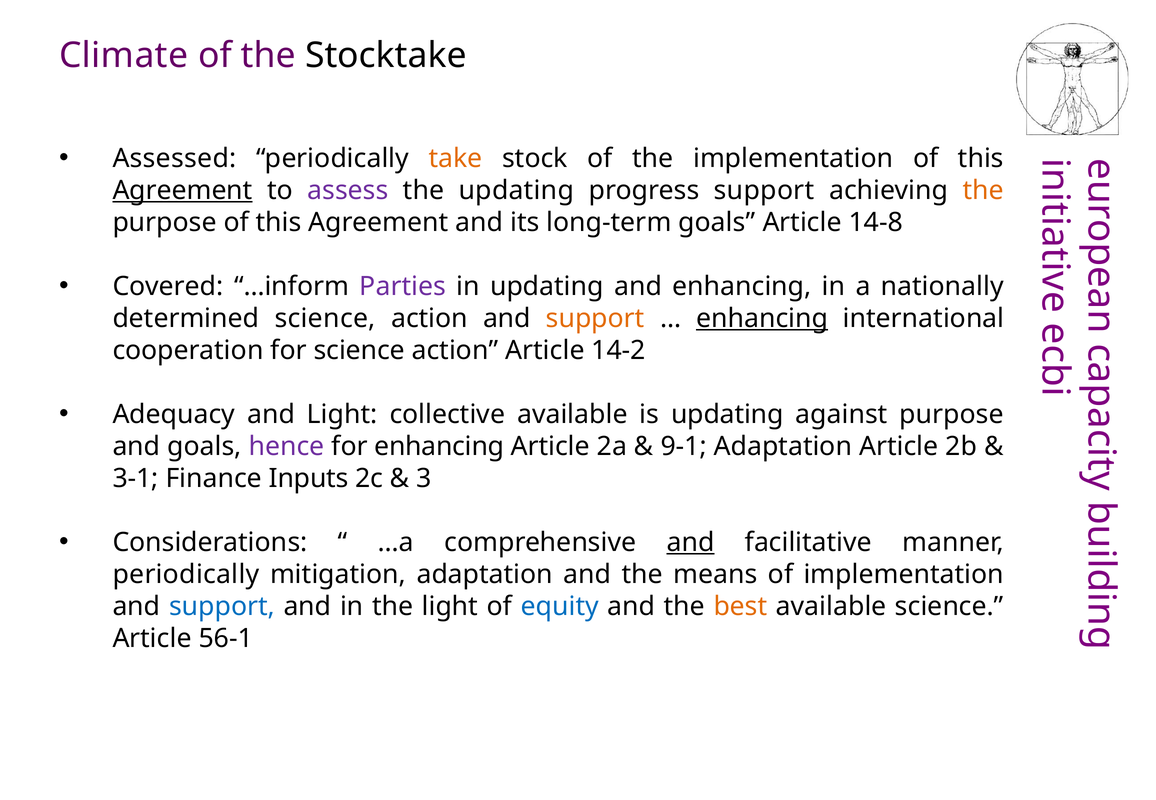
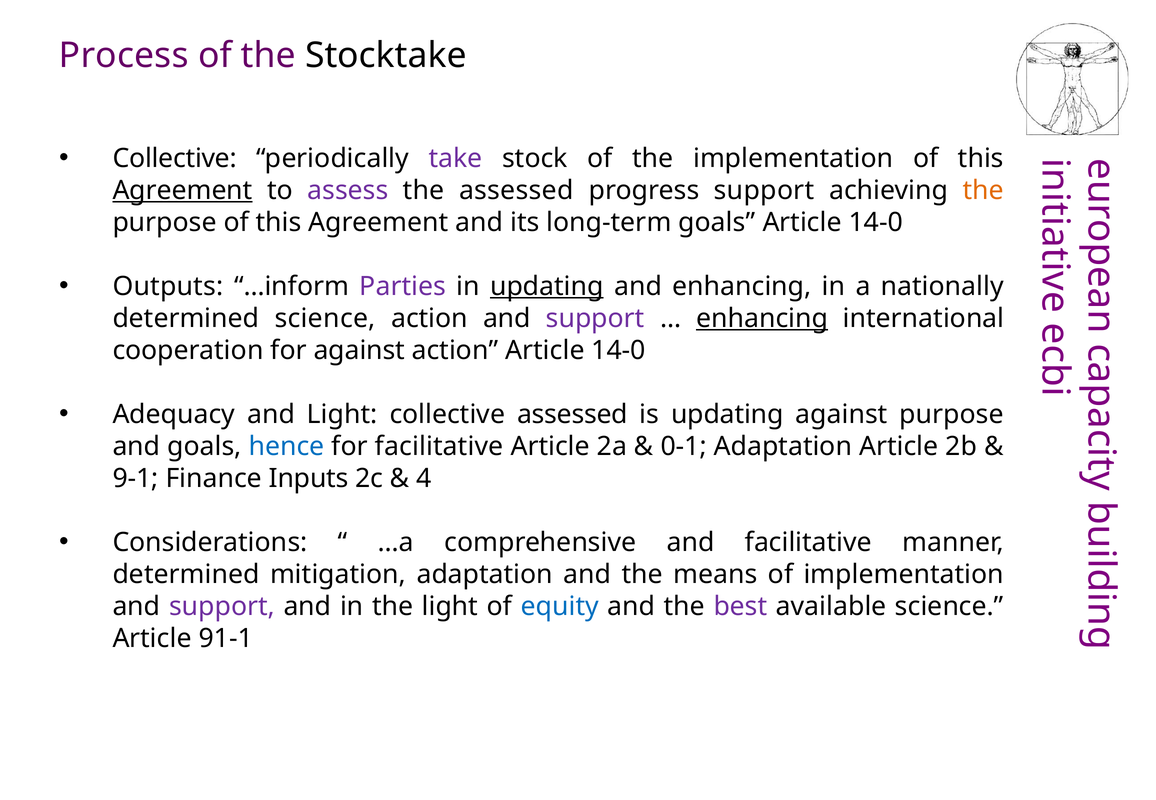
Climate: Climate -> Process (124, 55)
Assessed: Assessed -> Collective (175, 159)
take colour: orange -> purple (456, 159)
the updating: updating -> assessed (516, 191)
goals Article 14-8: 14-8 -> 14-0 (876, 223)
Covered: Covered -> Outputs (168, 287)
updating underline: none -> present (547, 287)
support colour: orange -> purple (595, 319)
for science: science -> against (359, 351)
action Article 14-2: 14-2 -> 14-0 (619, 351)
collective available: available -> assessed (572, 415)
hence colour: purple -> blue (287, 447)
for enhancing: enhancing -> facilitative (439, 447)
9-1: 9-1 -> 0-1 (684, 447)
3-1: 3-1 -> 9-1 (136, 479)
3: 3 -> 4 (424, 479)
and underline: present -> none (691, 543)
periodically: periodically -> determined (186, 575)
support colour: blue -> purple (222, 607)
best colour: orange -> purple (740, 607)
56-1: 56-1 -> 91-1 (226, 639)
